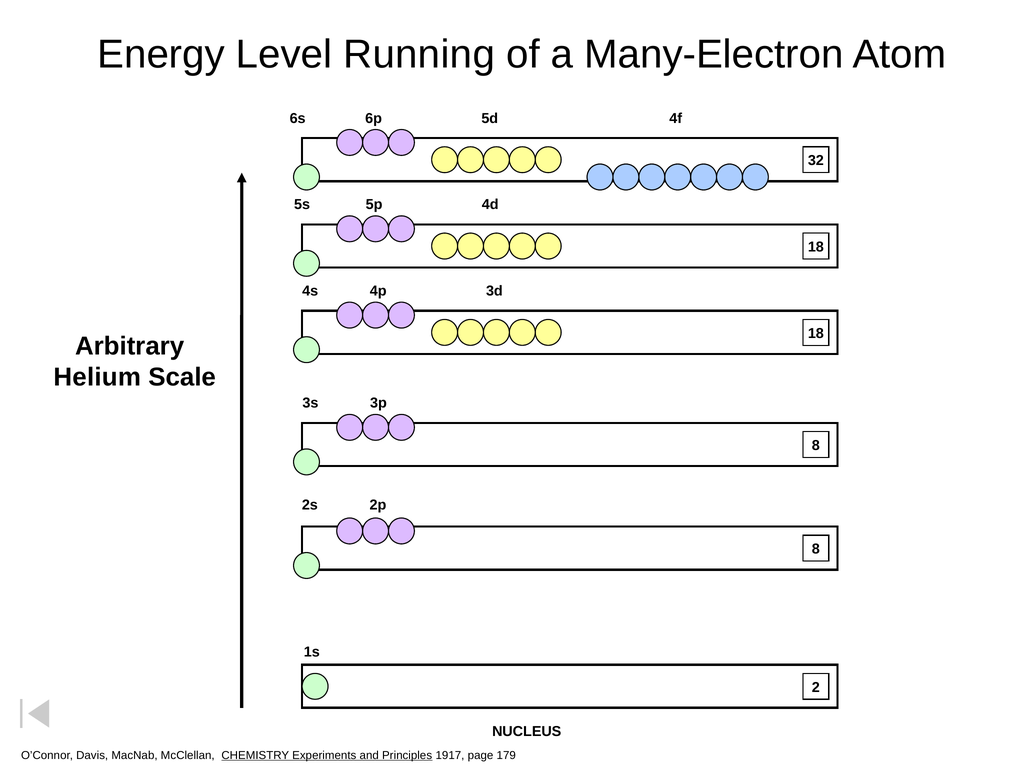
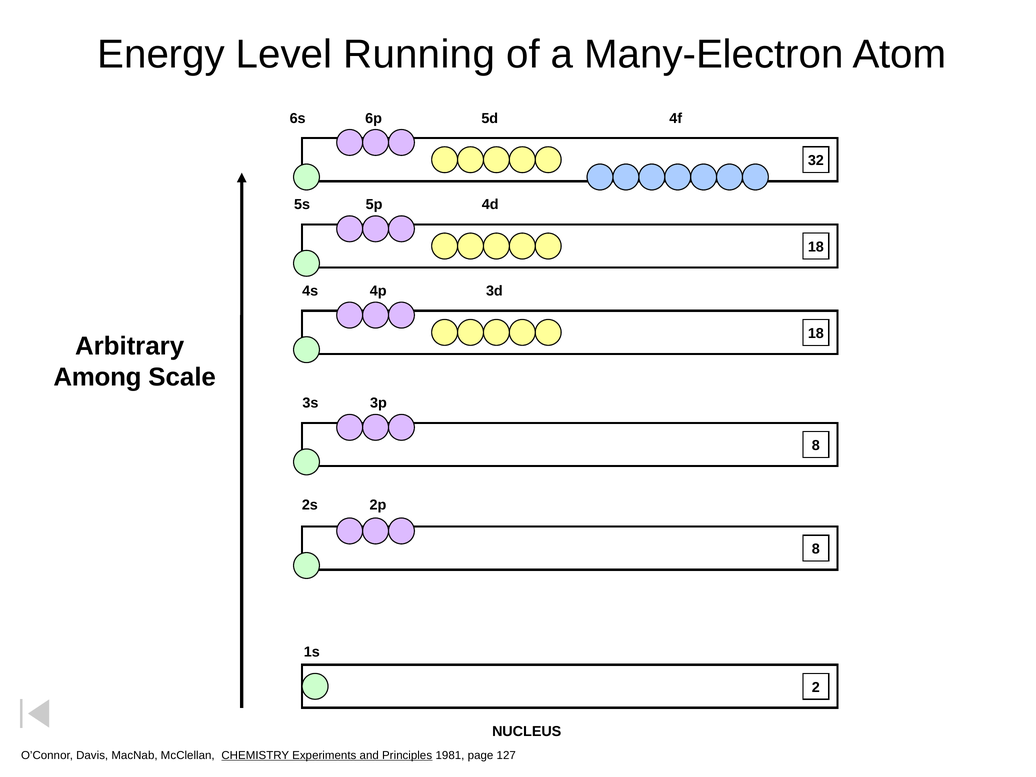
Helium: Helium -> Among (97, 377)
1917: 1917 -> 1981 (450, 755)
179: 179 -> 127 (506, 755)
